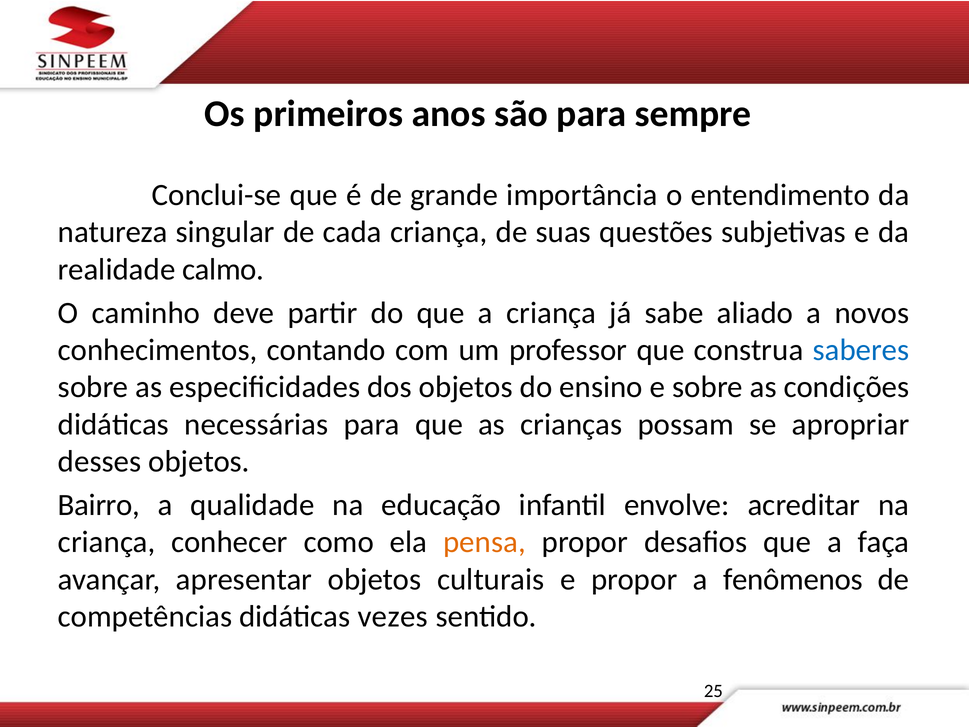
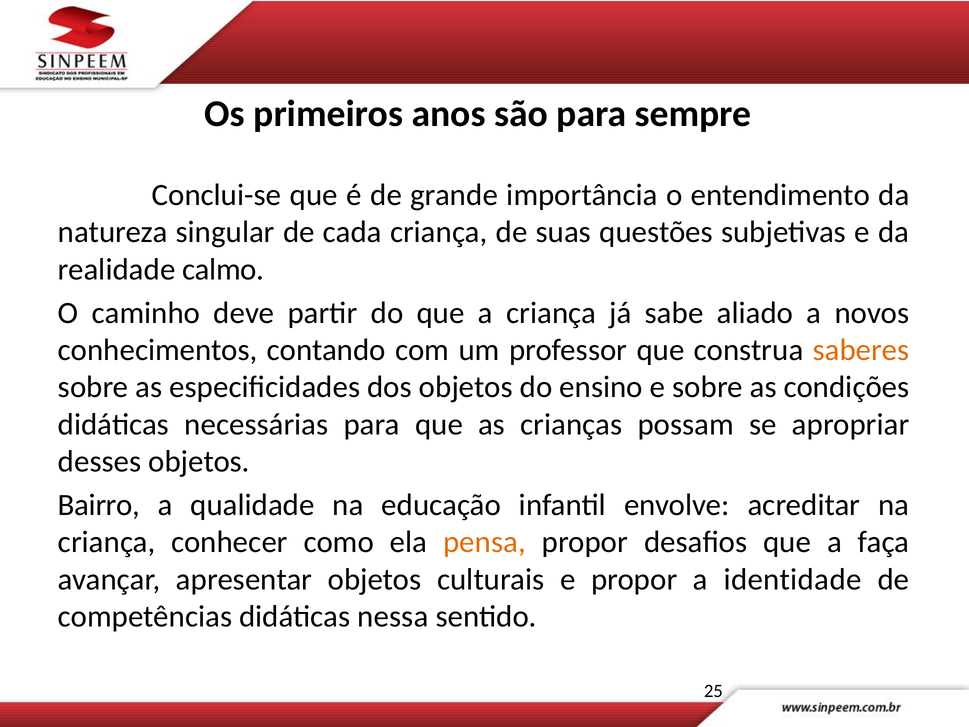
saberes colour: blue -> orange (861, 350)
fenômenos: fenômenos -> identidade (793, 579)
vezes: vezes -> nessa (393, 616)
